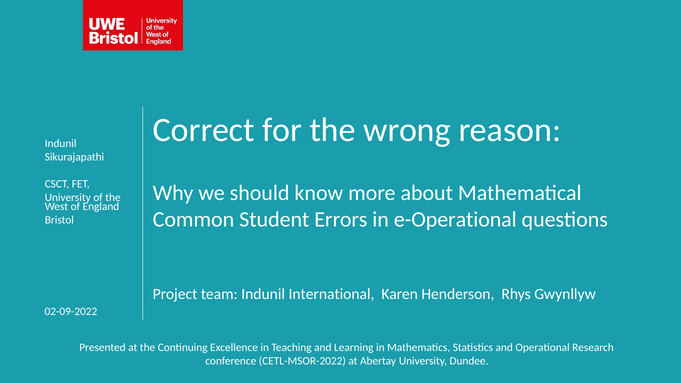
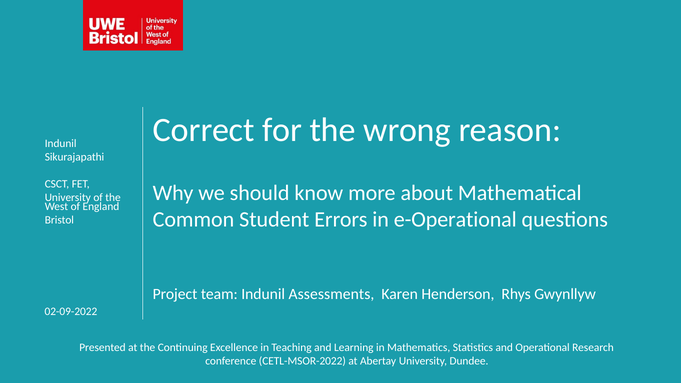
International: International -> Assessments (331, 294)
